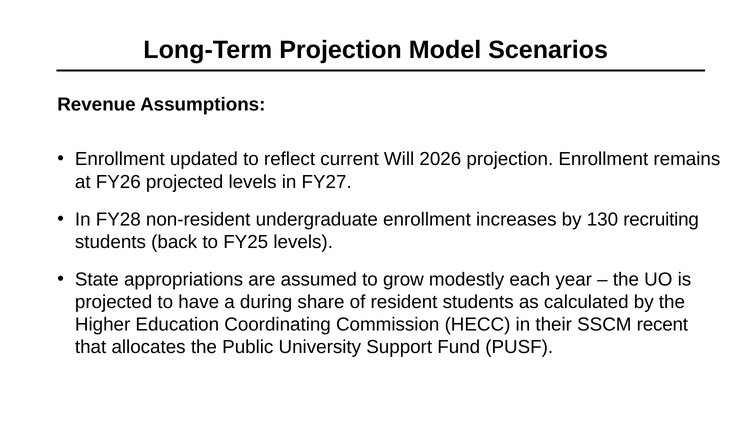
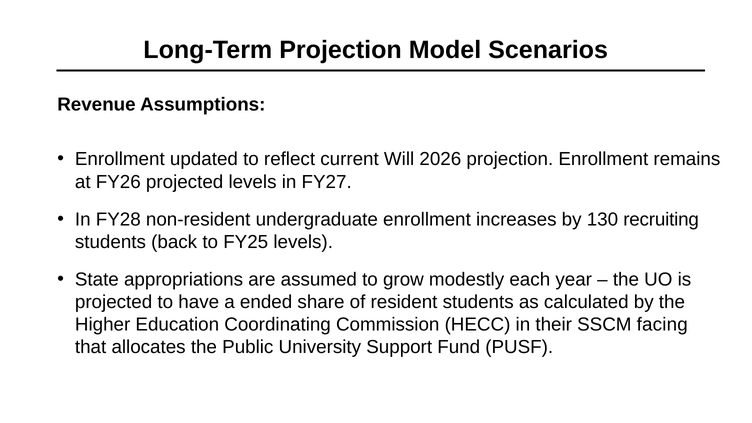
during: during -> ended (266, 302)
recent: recent -> facing (662, 325)
